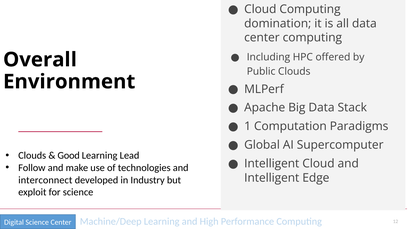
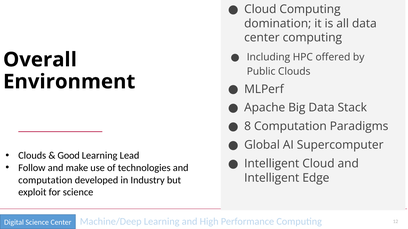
1: 1 -> 8 (248, 127)
interconnect: interconnect -> computation (45, 180)
